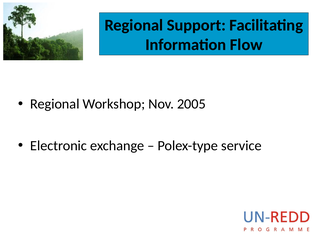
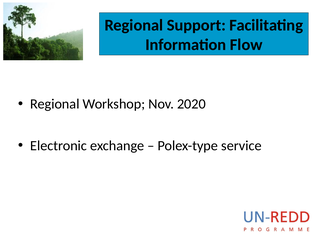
2005: 2005 -> 2020 (191, 104)
